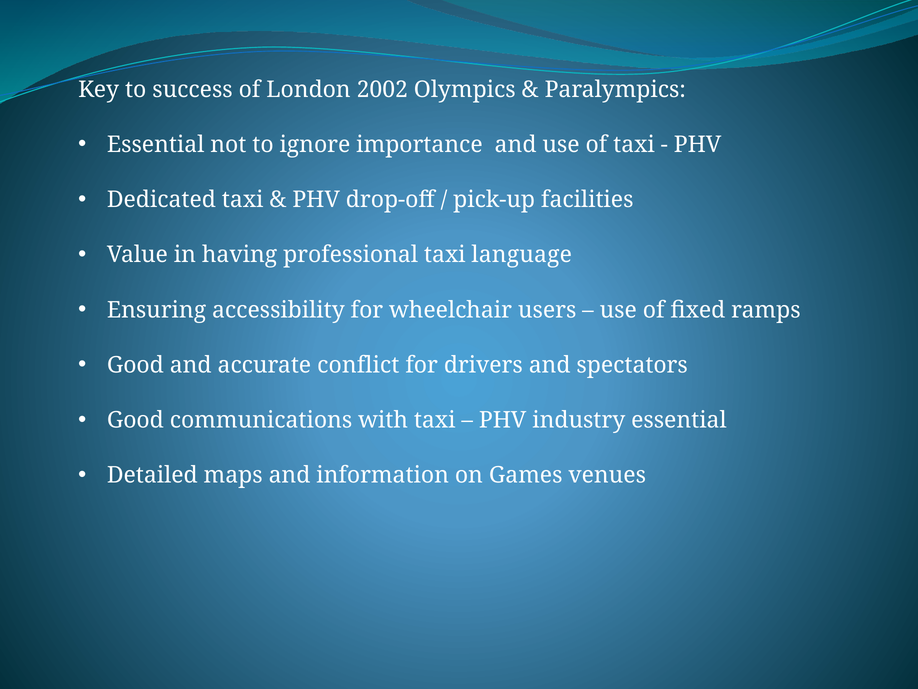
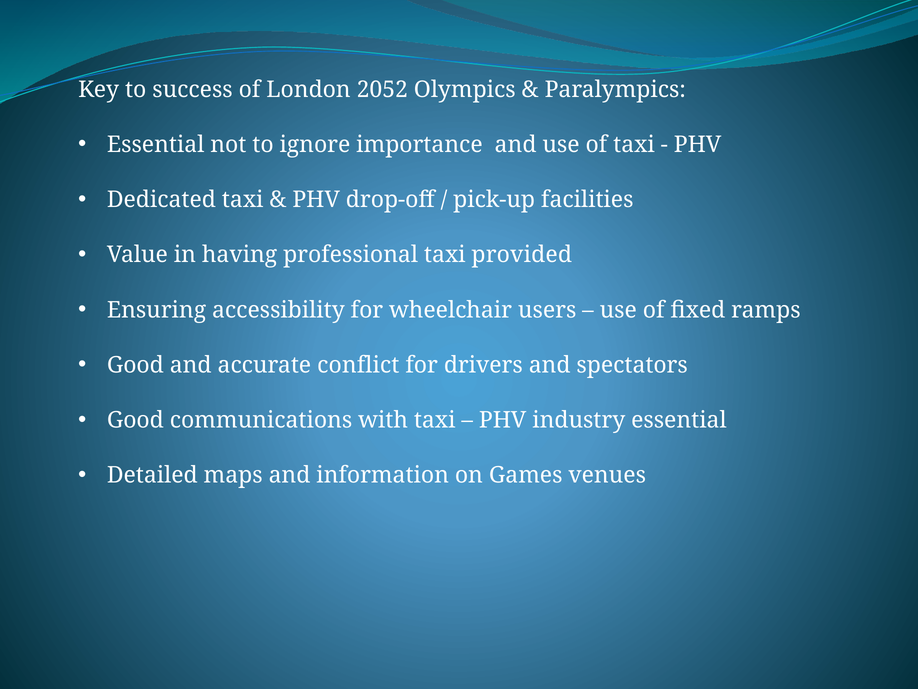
2002: 2002 -> 2052 (382, 89)
language: language -> provided (522, 255)
